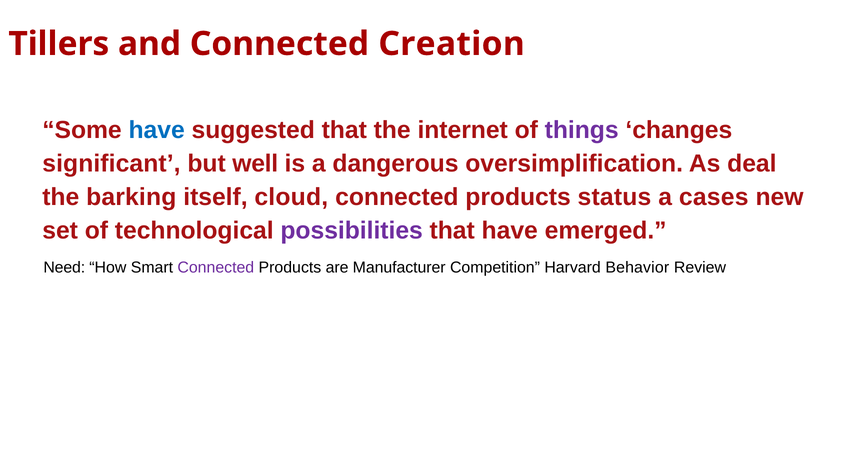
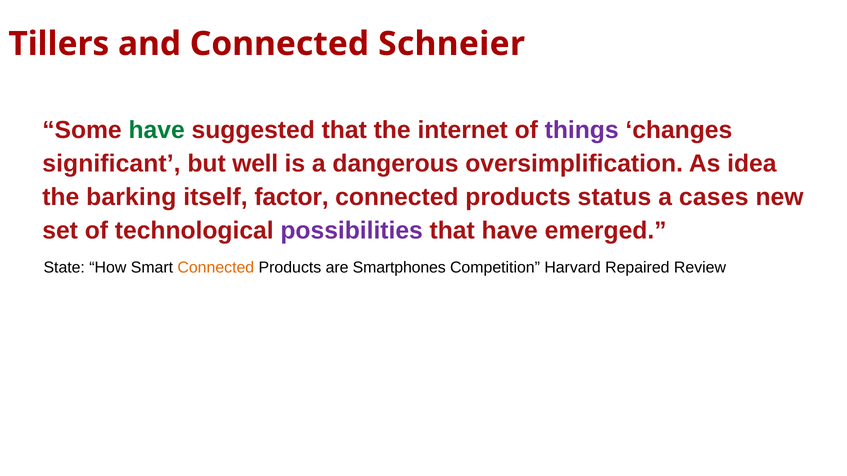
Creation: Creation -> Schneier (452, 44)
have colour: blue -> green (157, 130)
deal: deal -> idea (752, 164)
cloud: cloud -> factor (292, 197)
Need: Need -> State (64, 268)
Connected colour: purple -> orange (216, 268)
Manufacturer: Manufacturer -> Smartphones (399, 268)
Behavior: Behavior -> Repaired (637, 268)
